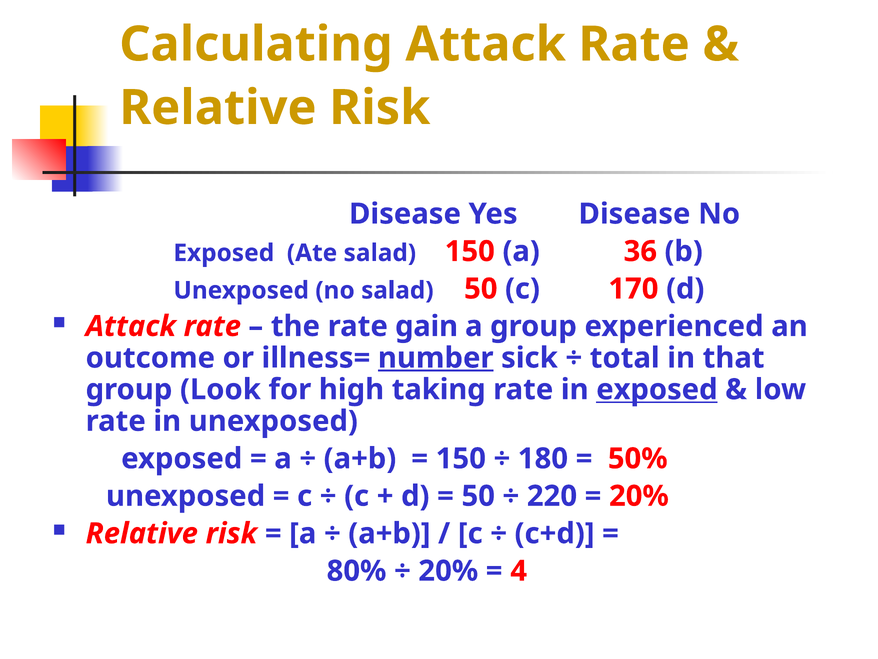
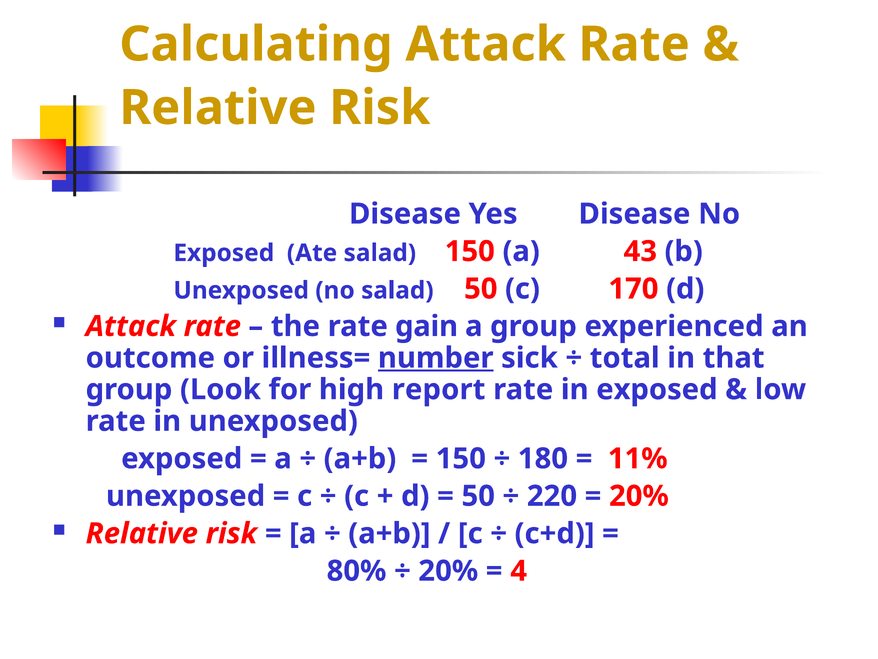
36: 36 -> 43 (640, 251)
taking: taking -> report (439, 389)
exposed underline: present -> none (657, 389)
50%: 50% -> 11% (638, 458)
